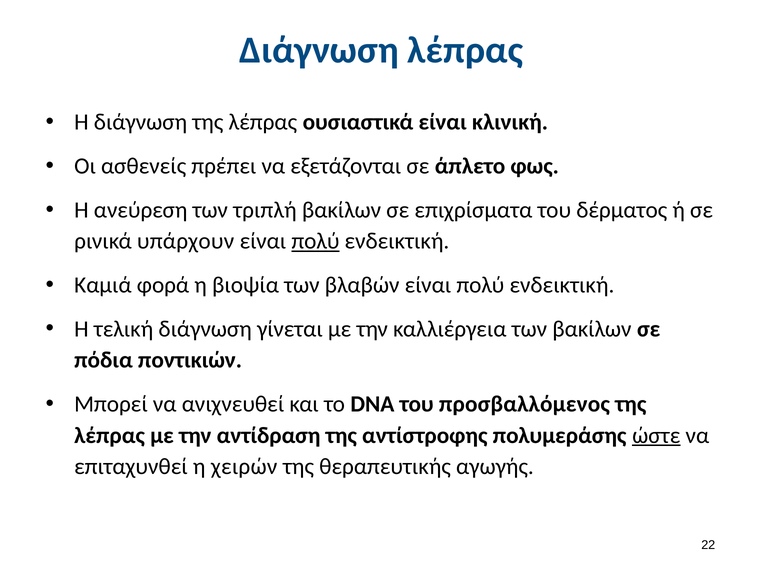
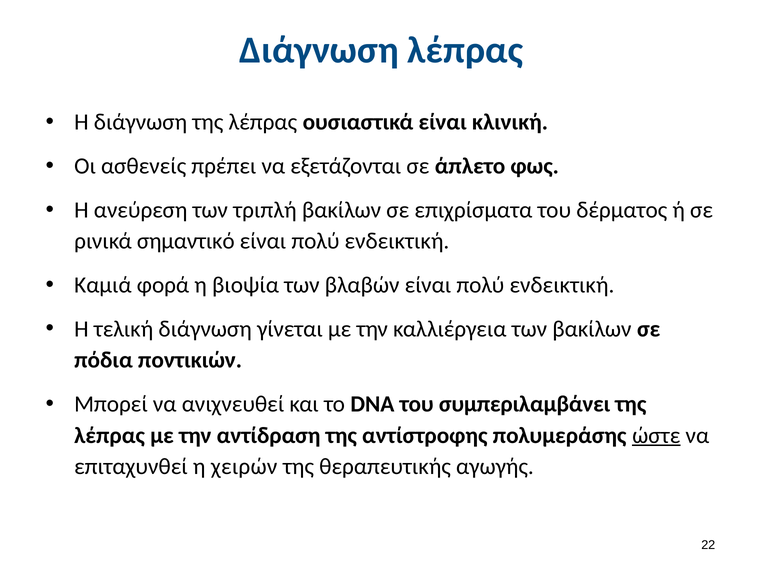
υπάρχουν: υπάρχουν -> σημαντικό (186, 241)
πολύ underline: present -> none (315, 241)
προσβαλλόμενος: προσβαλλόμενος -> συμπεριλαμβάνει (525, 404)
